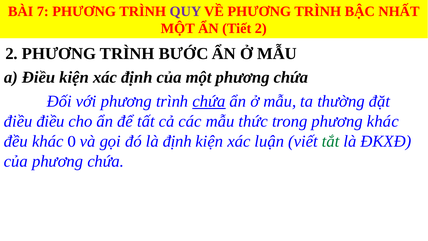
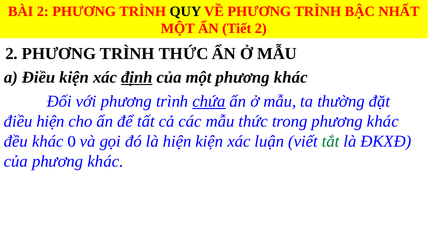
BÀI 7: 7 -> 2 (43, 11)
QUY colour: purple -> black (185, 11)
TRÌNH BƯỚC: BƯỚC -> THỨC (184, 53)
định underline: none -> present (137, 77)
một phương chứa: chứa -> khác (291, 77)
điều điều: điều -> hiện (51, 121)
là định: định -> hiện (177, 141)
chứa: chứa -> khác (105, 161)
